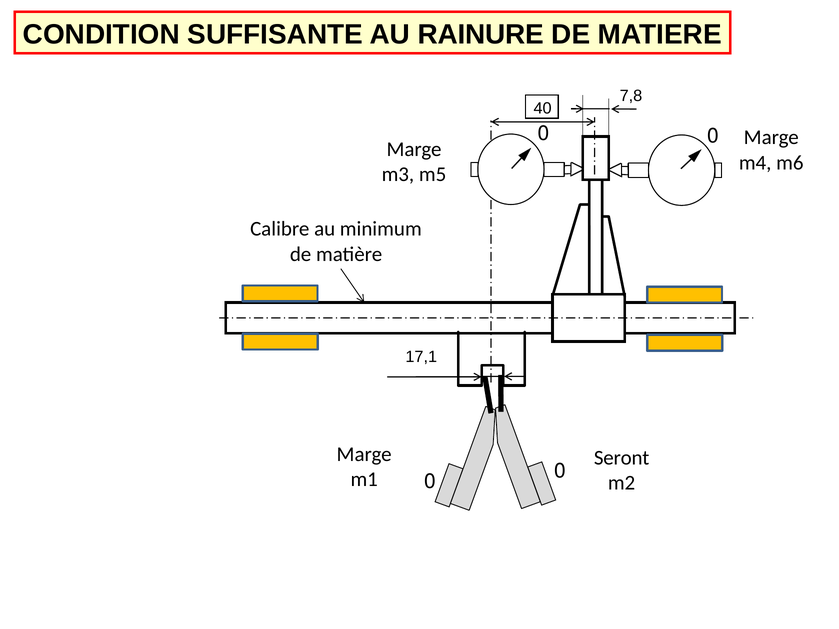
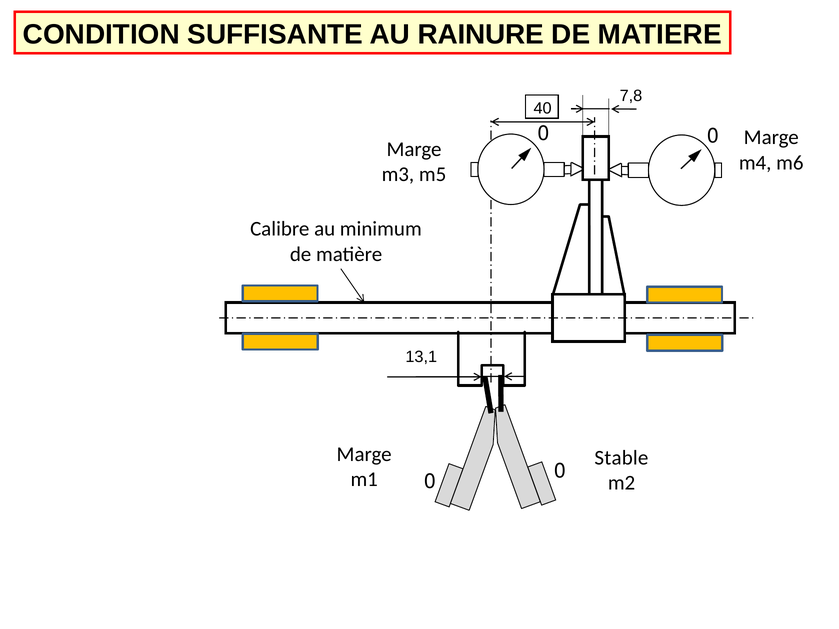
17,1: 17,1 -> 13,1 (421, 357)
Seront: Seront -> Stable (621, 458)
